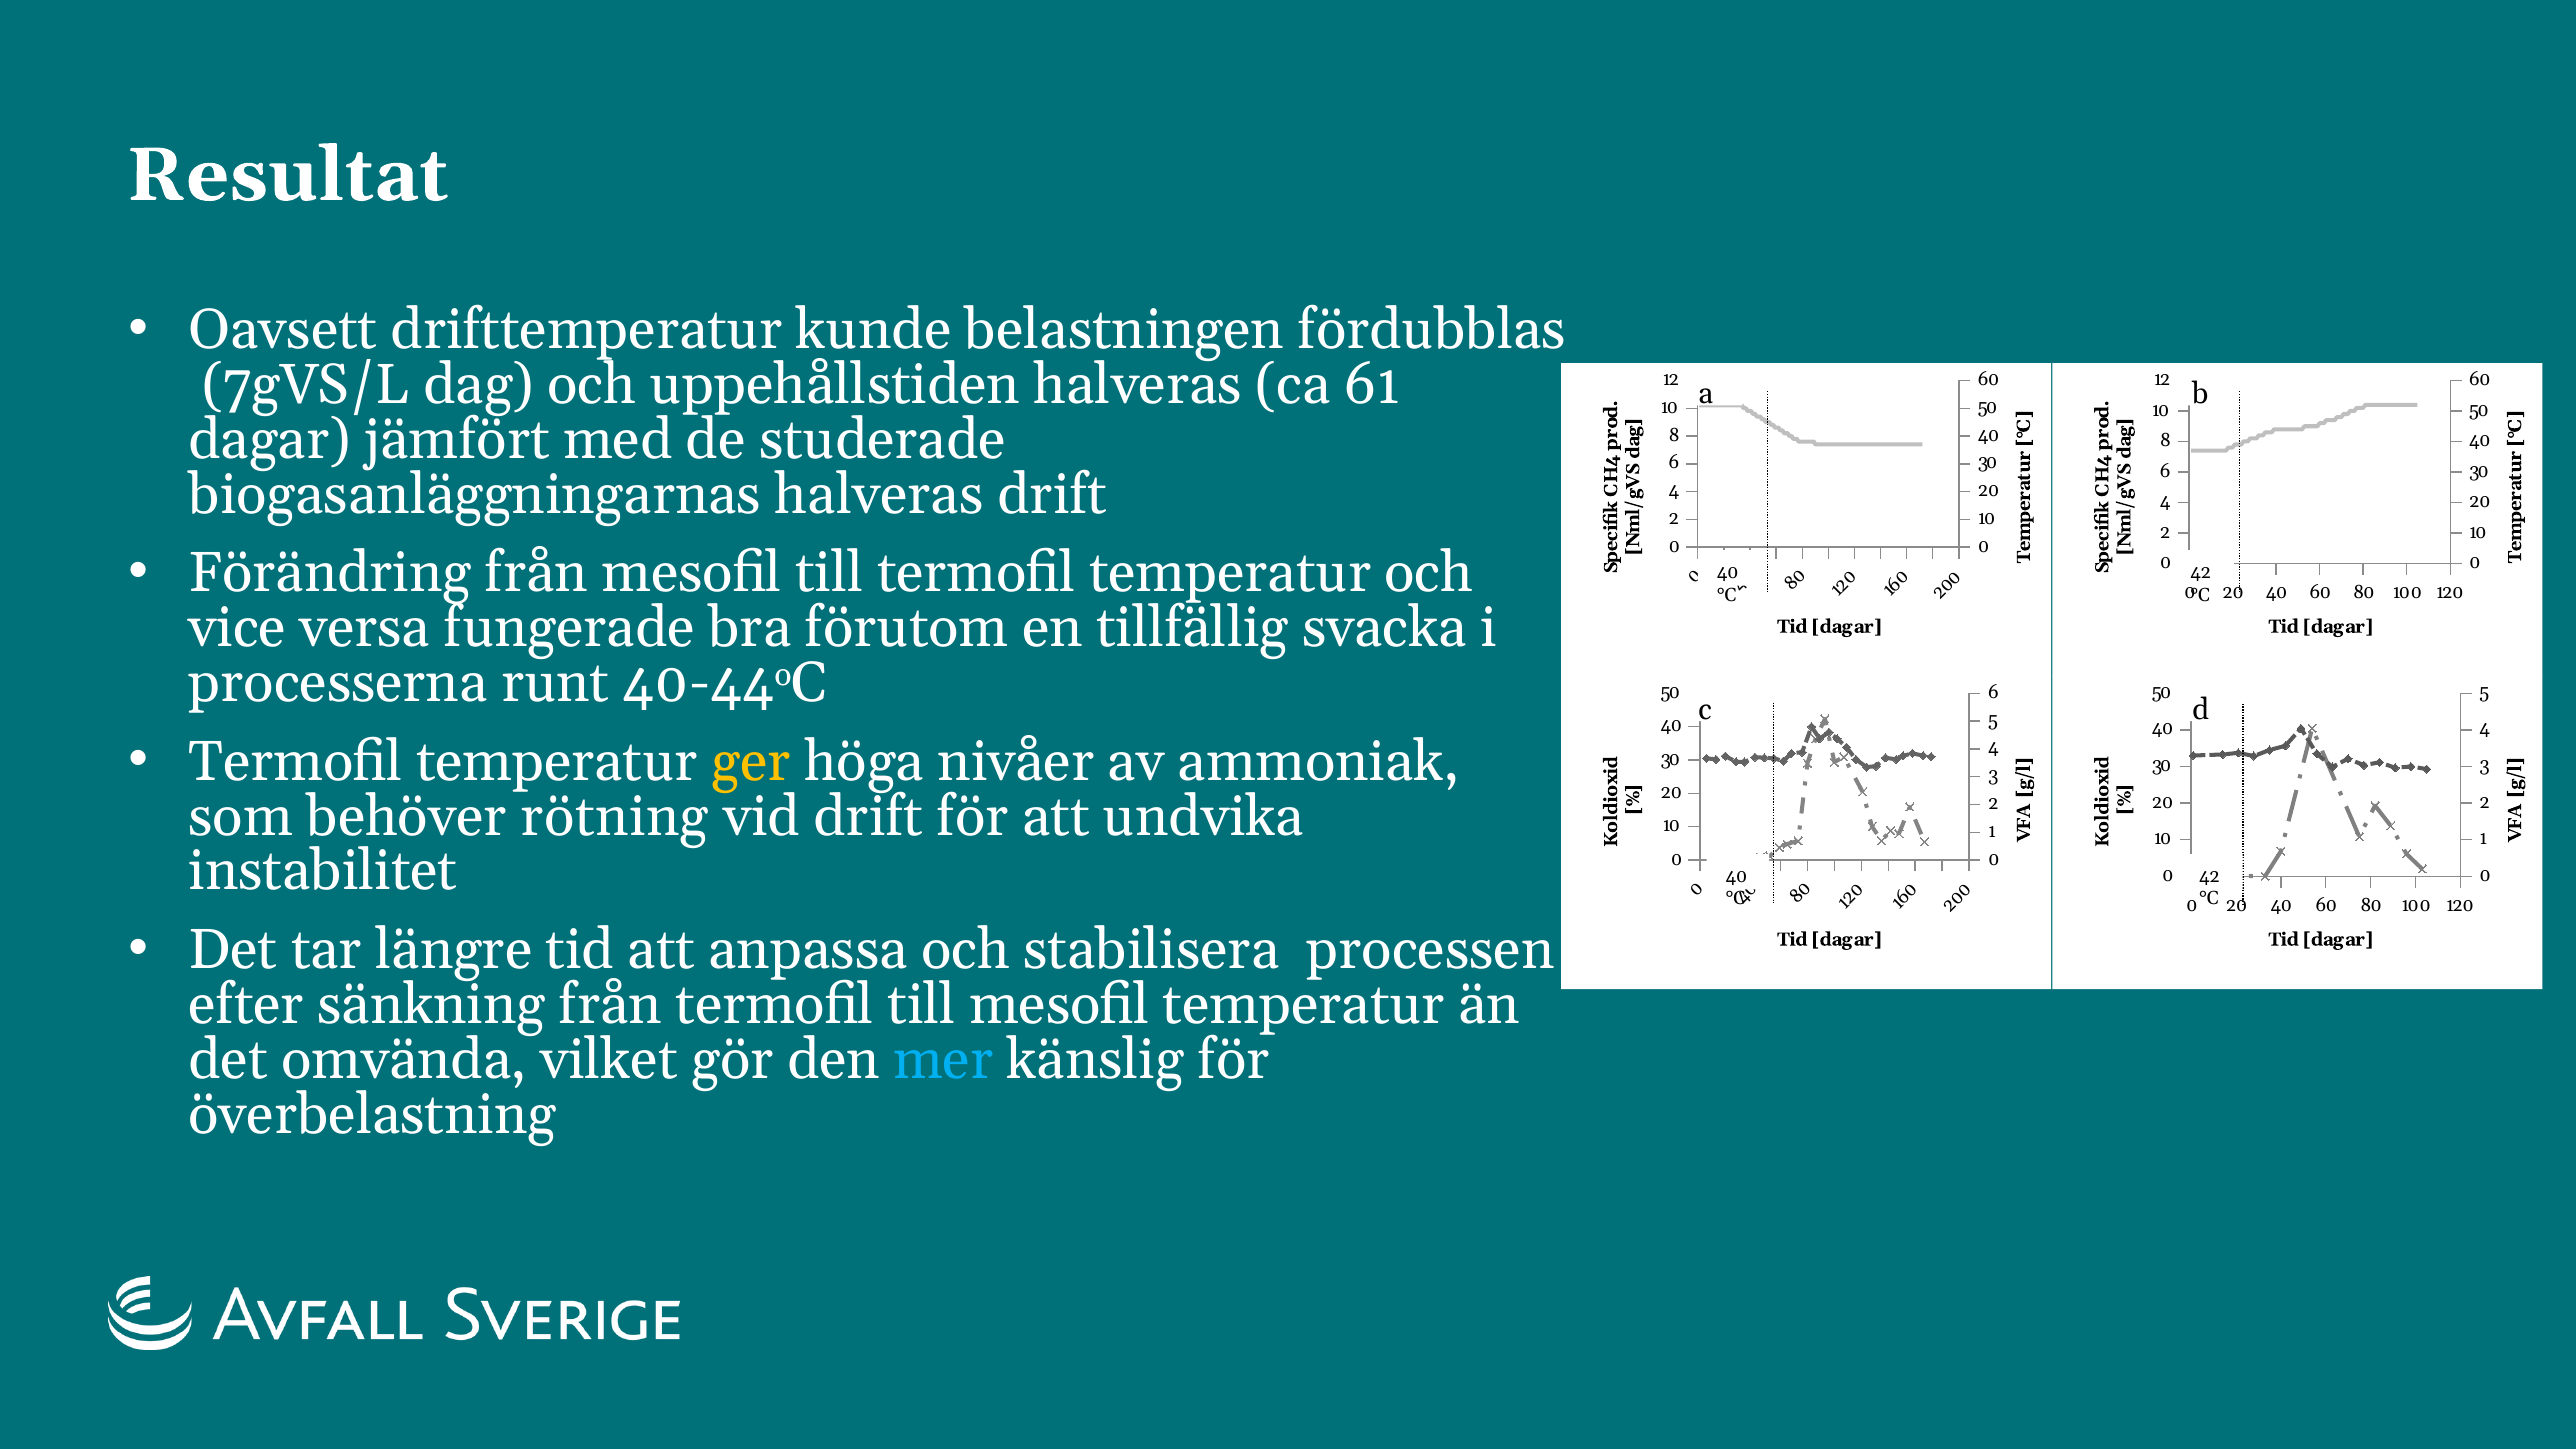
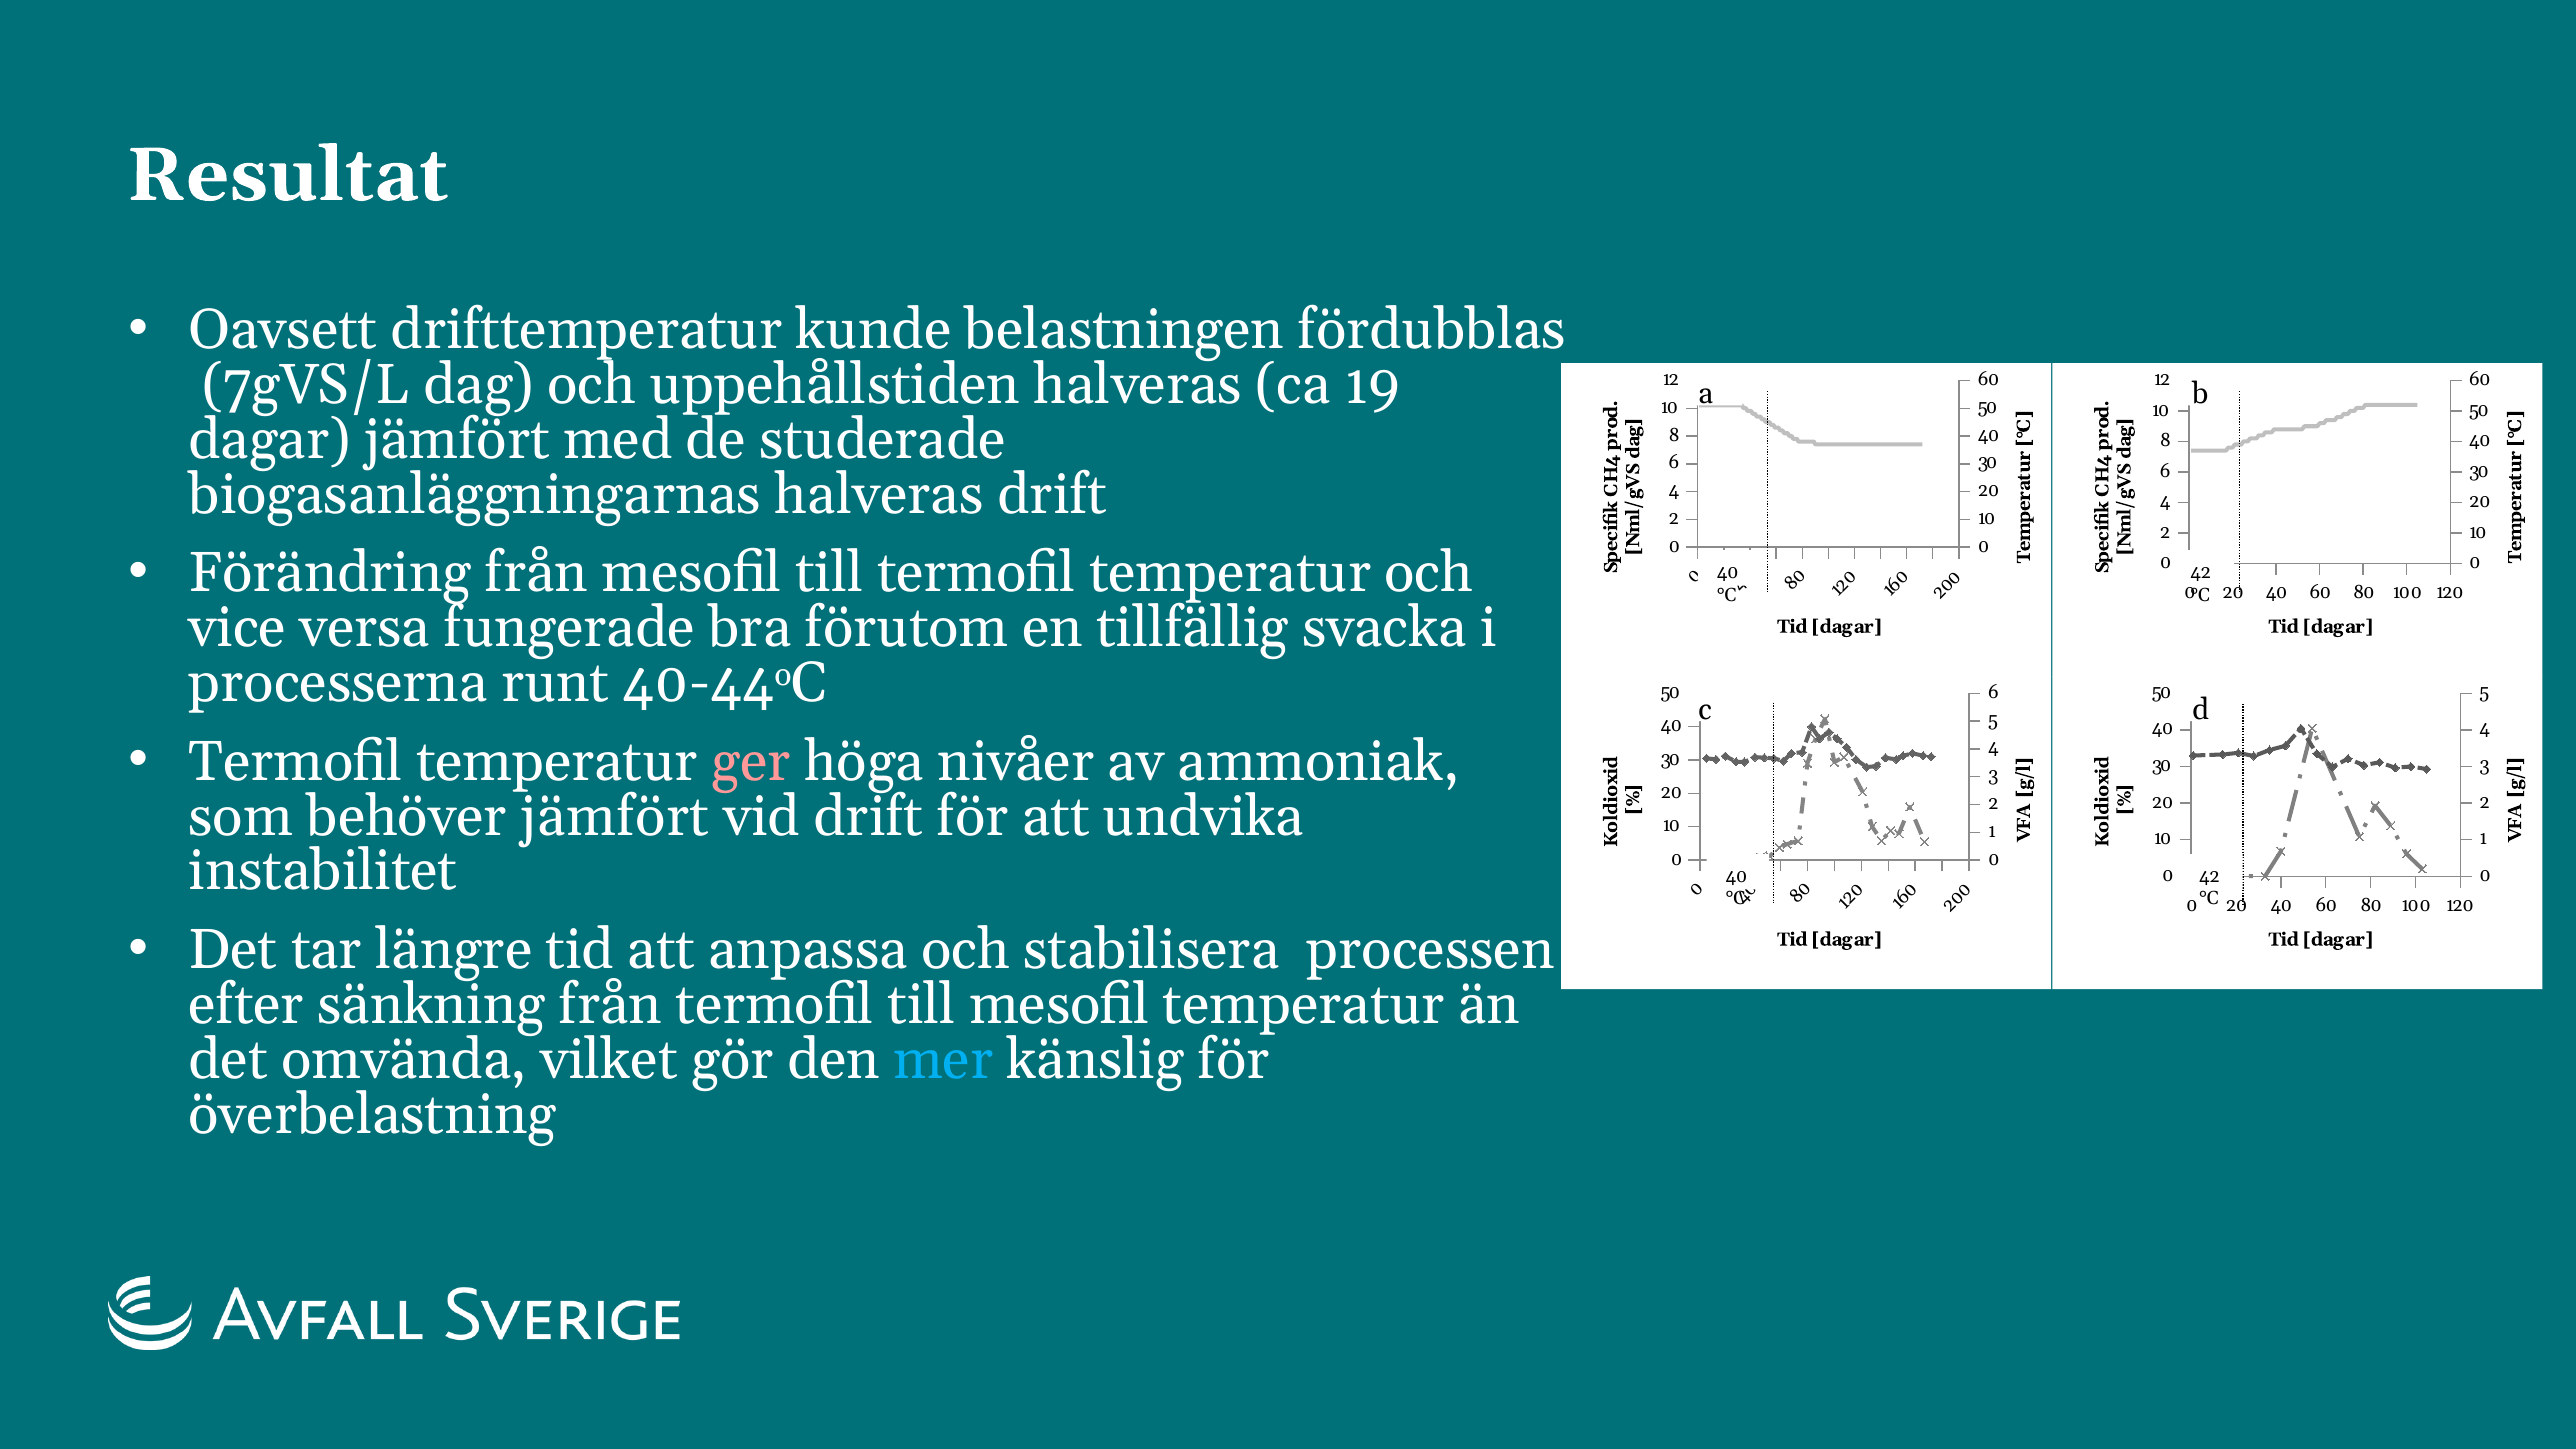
61: 61 -> 19 (1372, 385)
ger colour: yellow -> pink (751, 762)
behöver rötning: rötning -> jämfört (615, 816)
